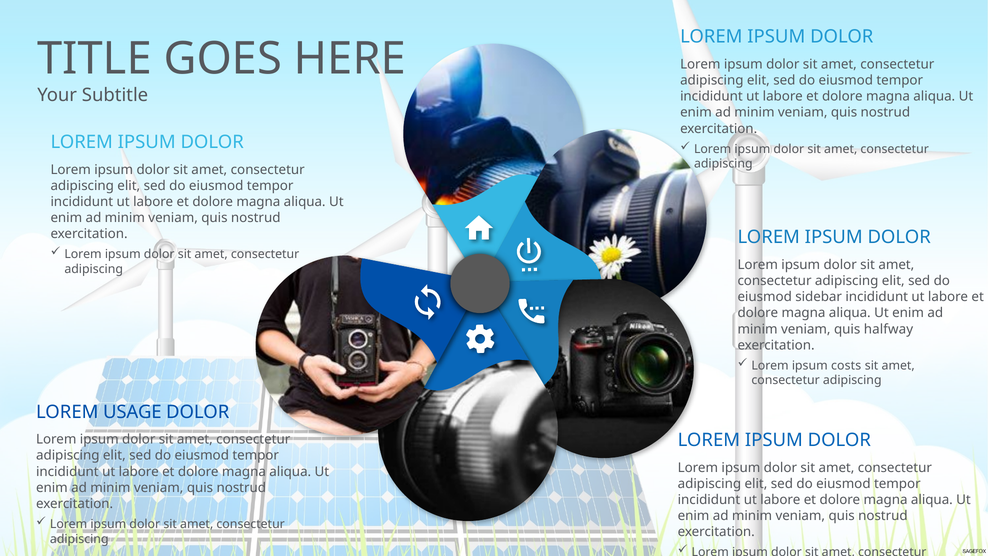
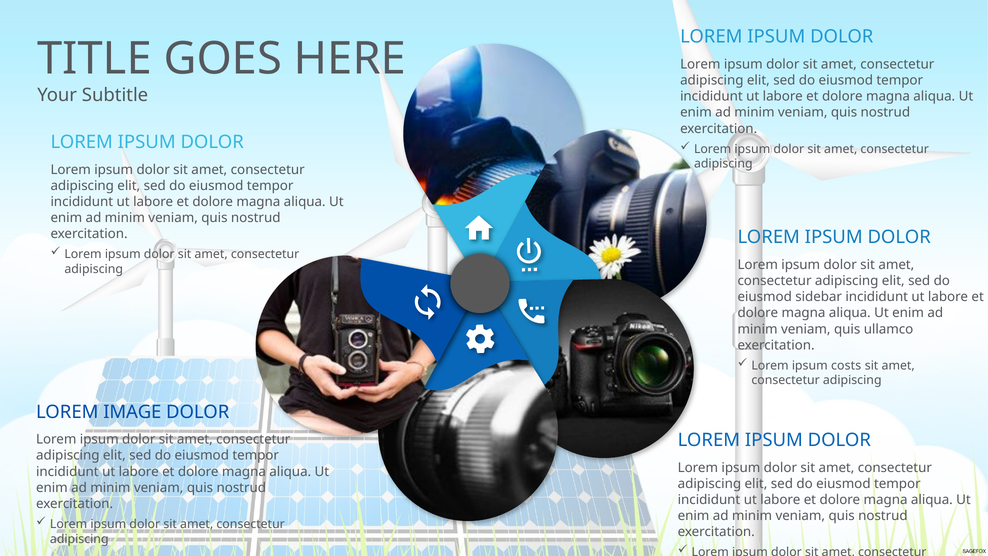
halfway: halfway -> ullamco (889, 329)
USAGE: USAGE -> IMAGE (132, 412)
